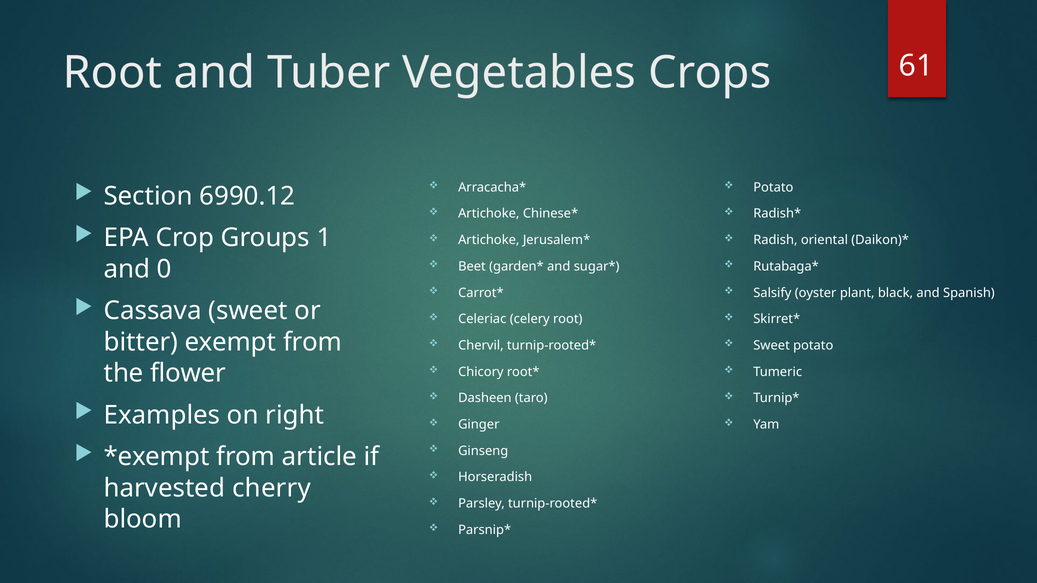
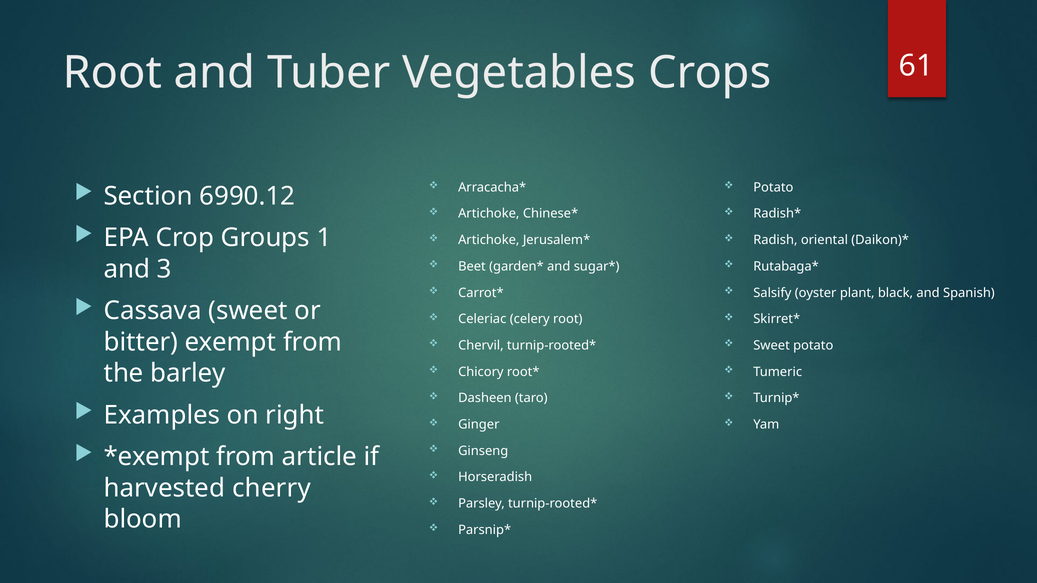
0: 0 -> 3 (164, 269)
flower: flower -> barley (188, 373)
